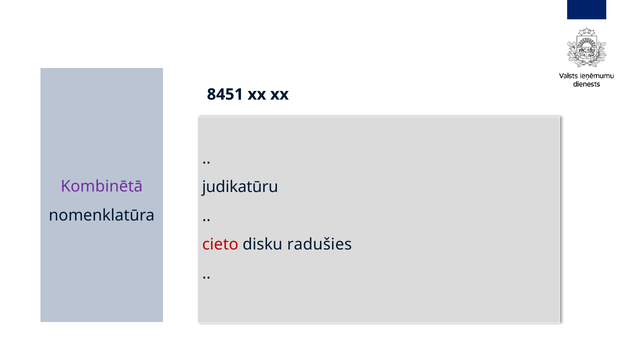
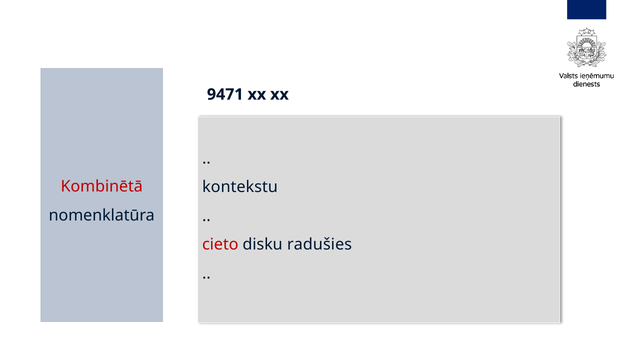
8451: 8451 -> 9471 (225, 94)
Kombinētā colour: purple -> red (102, 187)
judikatūru: judikatūru -> kontekstu (240, 187)
